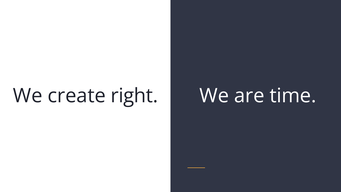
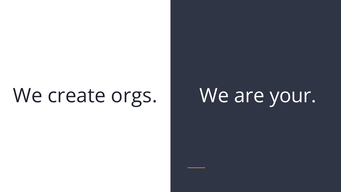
right: right -> orgs (134, 96)
time: time -> your (293, 96)
